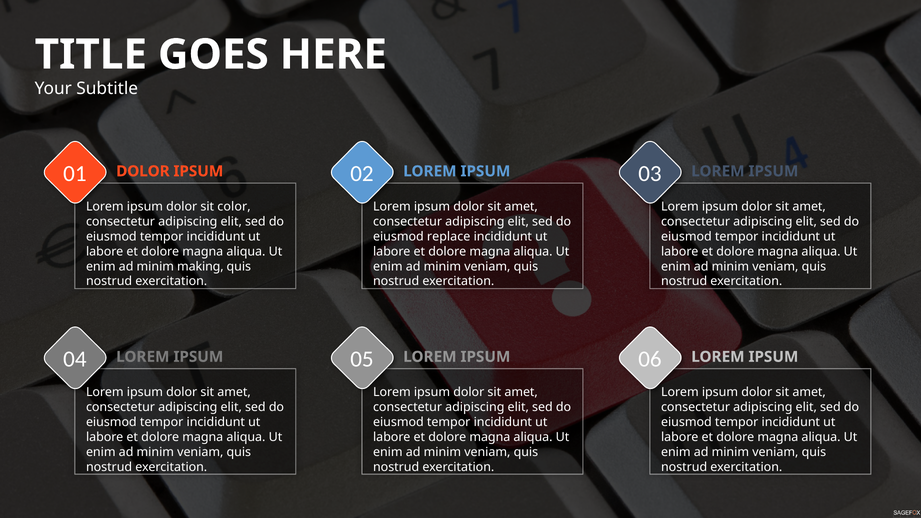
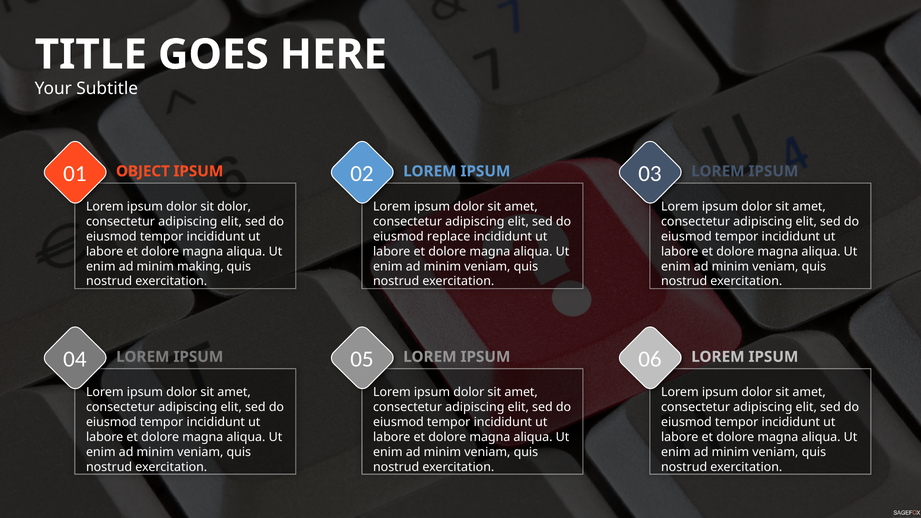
DOLOR: DOLOR -> OBJECT (143, 171)
sit color: color -> dolor (234, 206)
